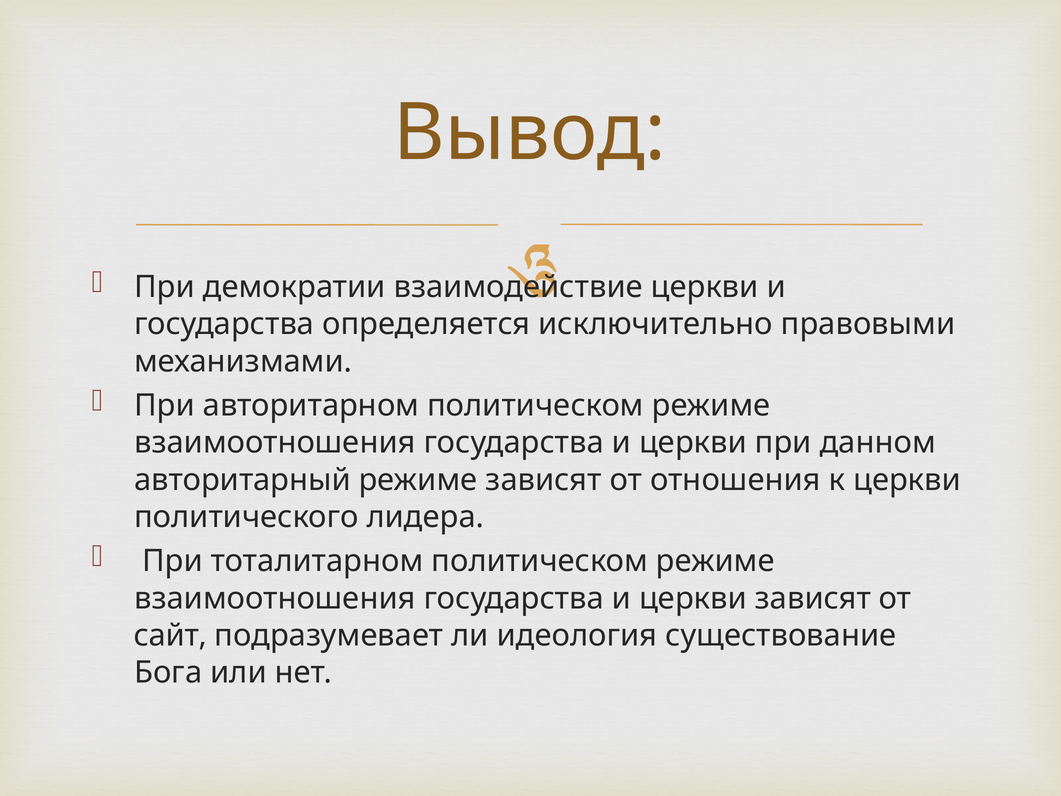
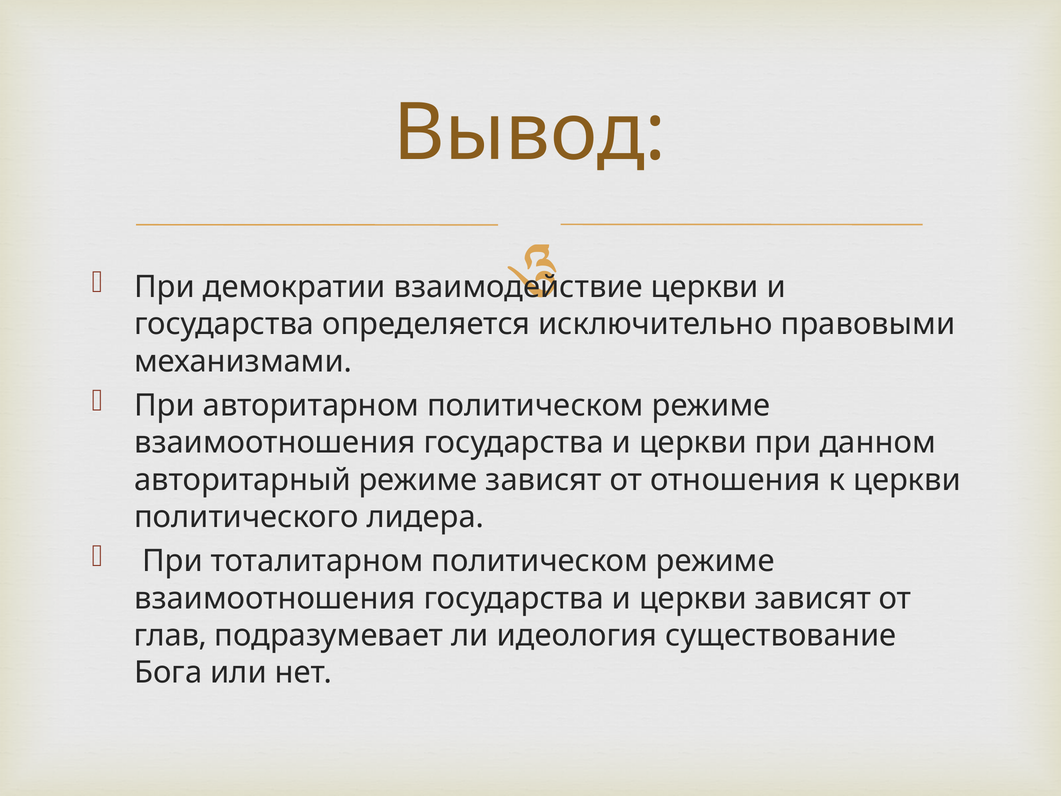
сайт: сайт -> глав (170, 635)
